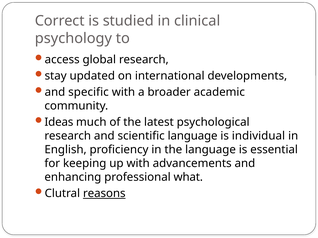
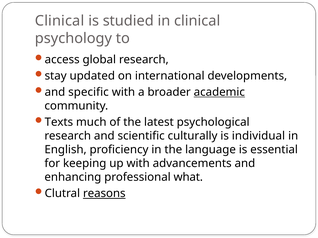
Correct: Correct -> Clinical (60, 21)
academic underline: none -> present (219, 92)
Ideas: Ideas -> Texts (59, 122)
scientific language: language -> culturally (193, 136)
